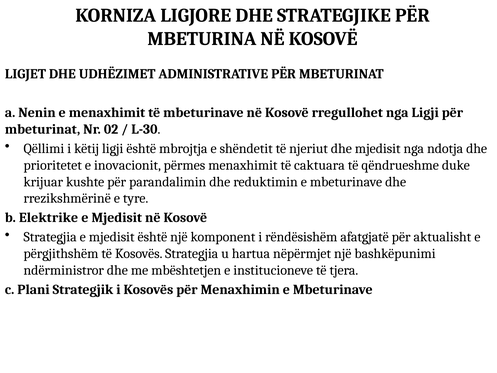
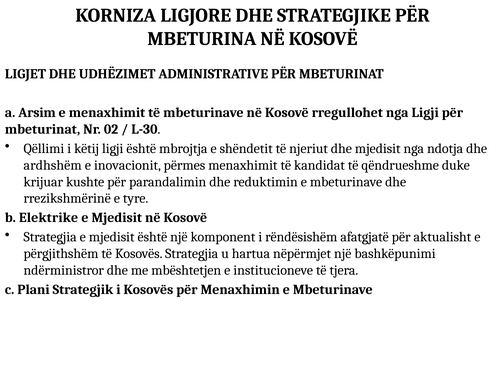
Nenin: Nenin -> Arsim (37, 113)
prioritetet: prioritetet -> ardhshëm (53, 165)
caktuara: caktuara -> kandidat (319, 165)
